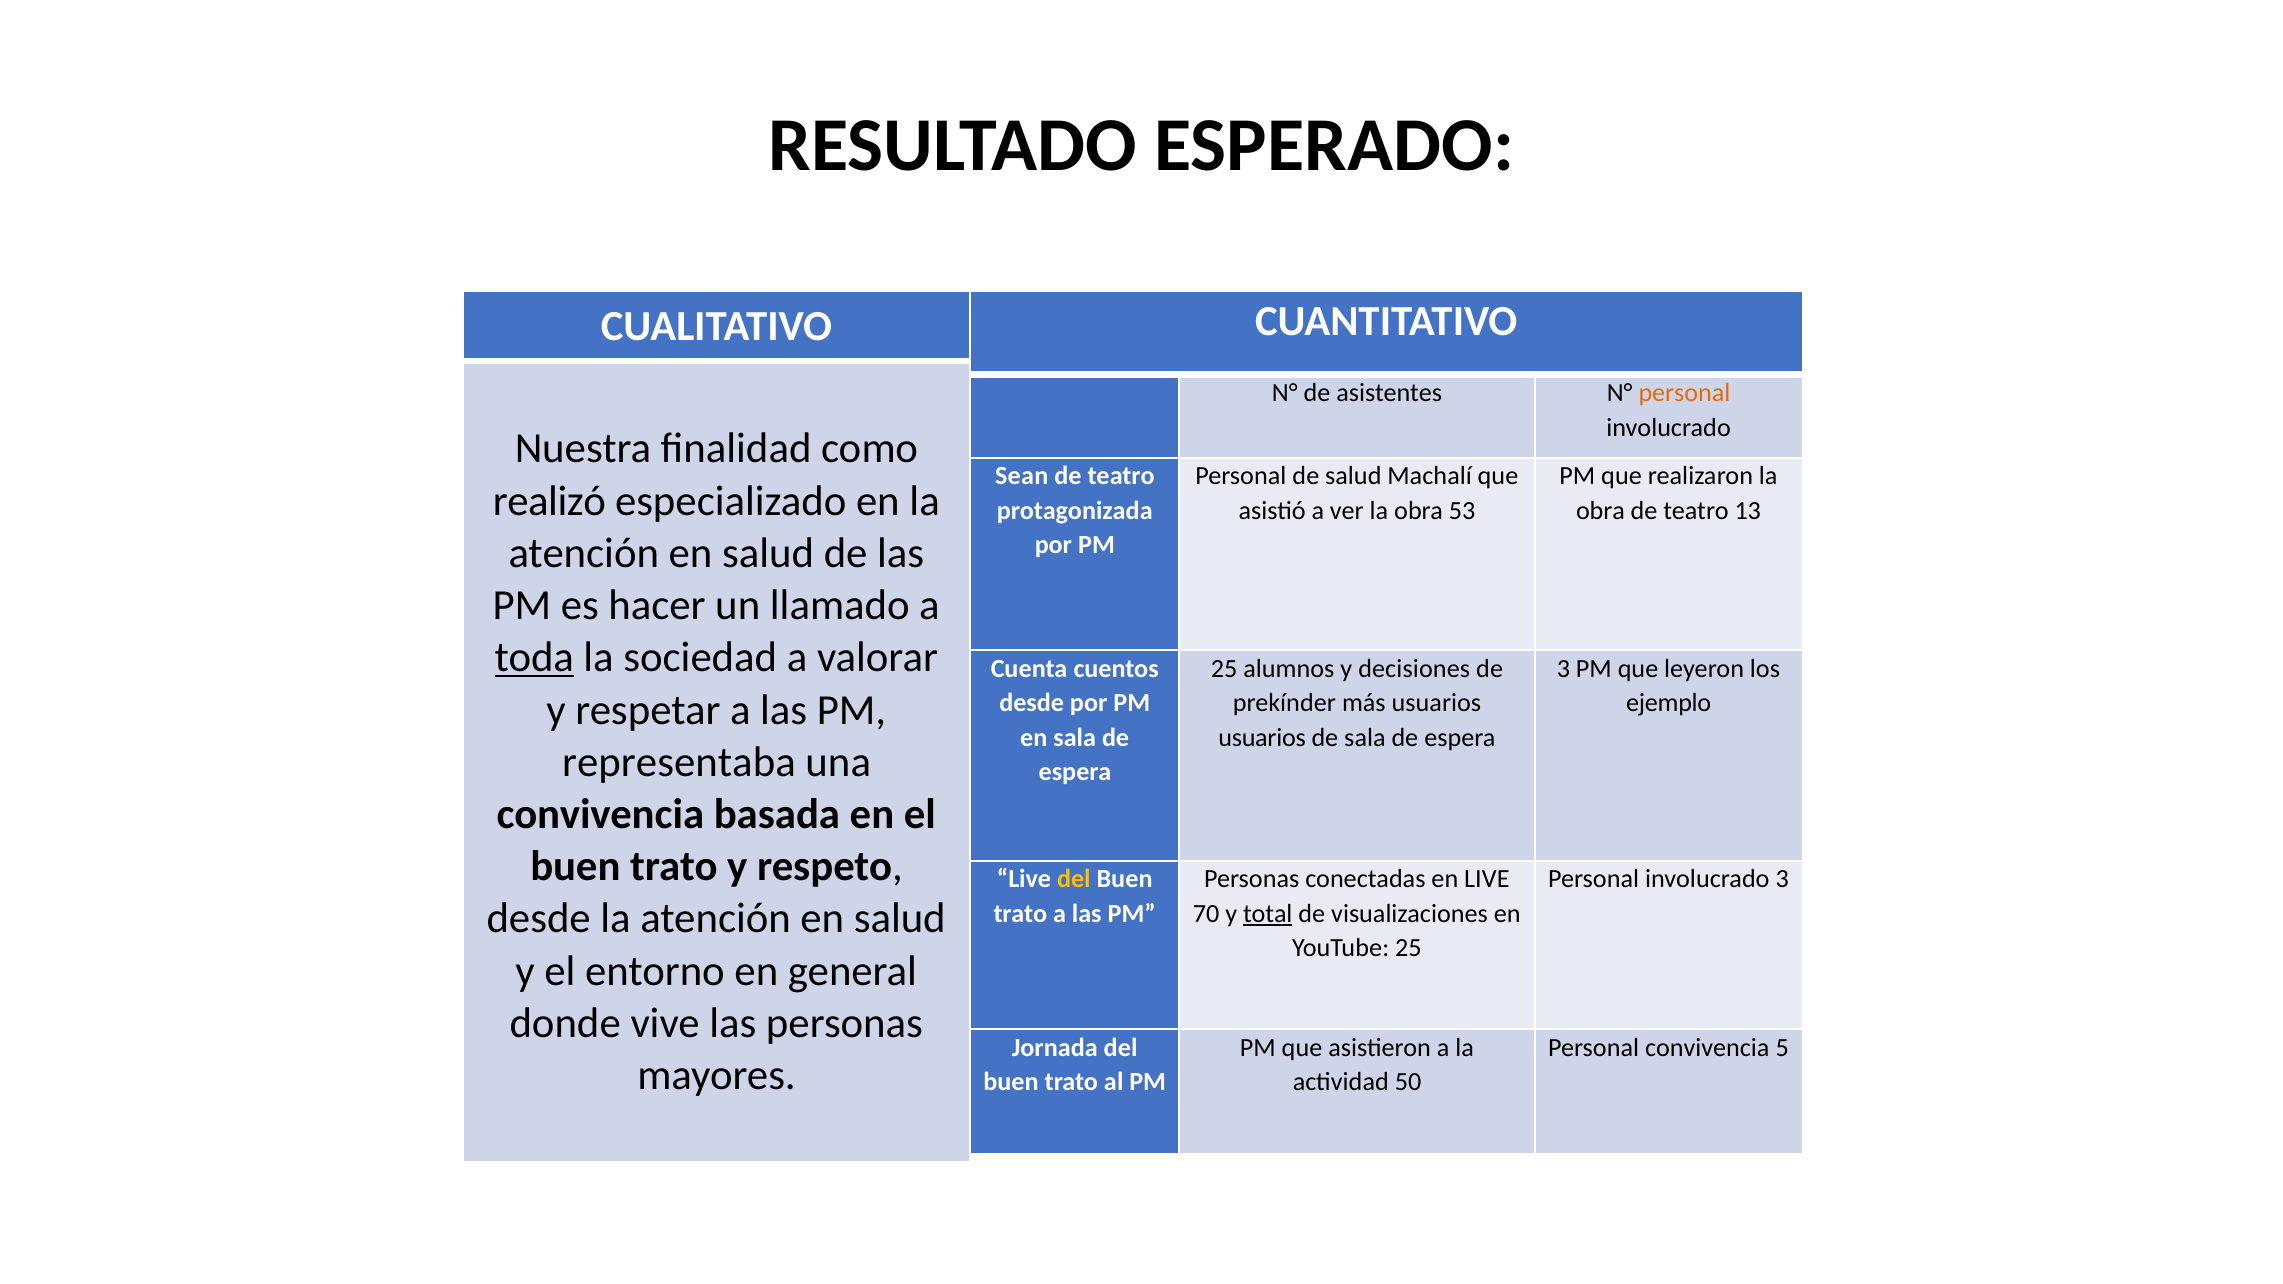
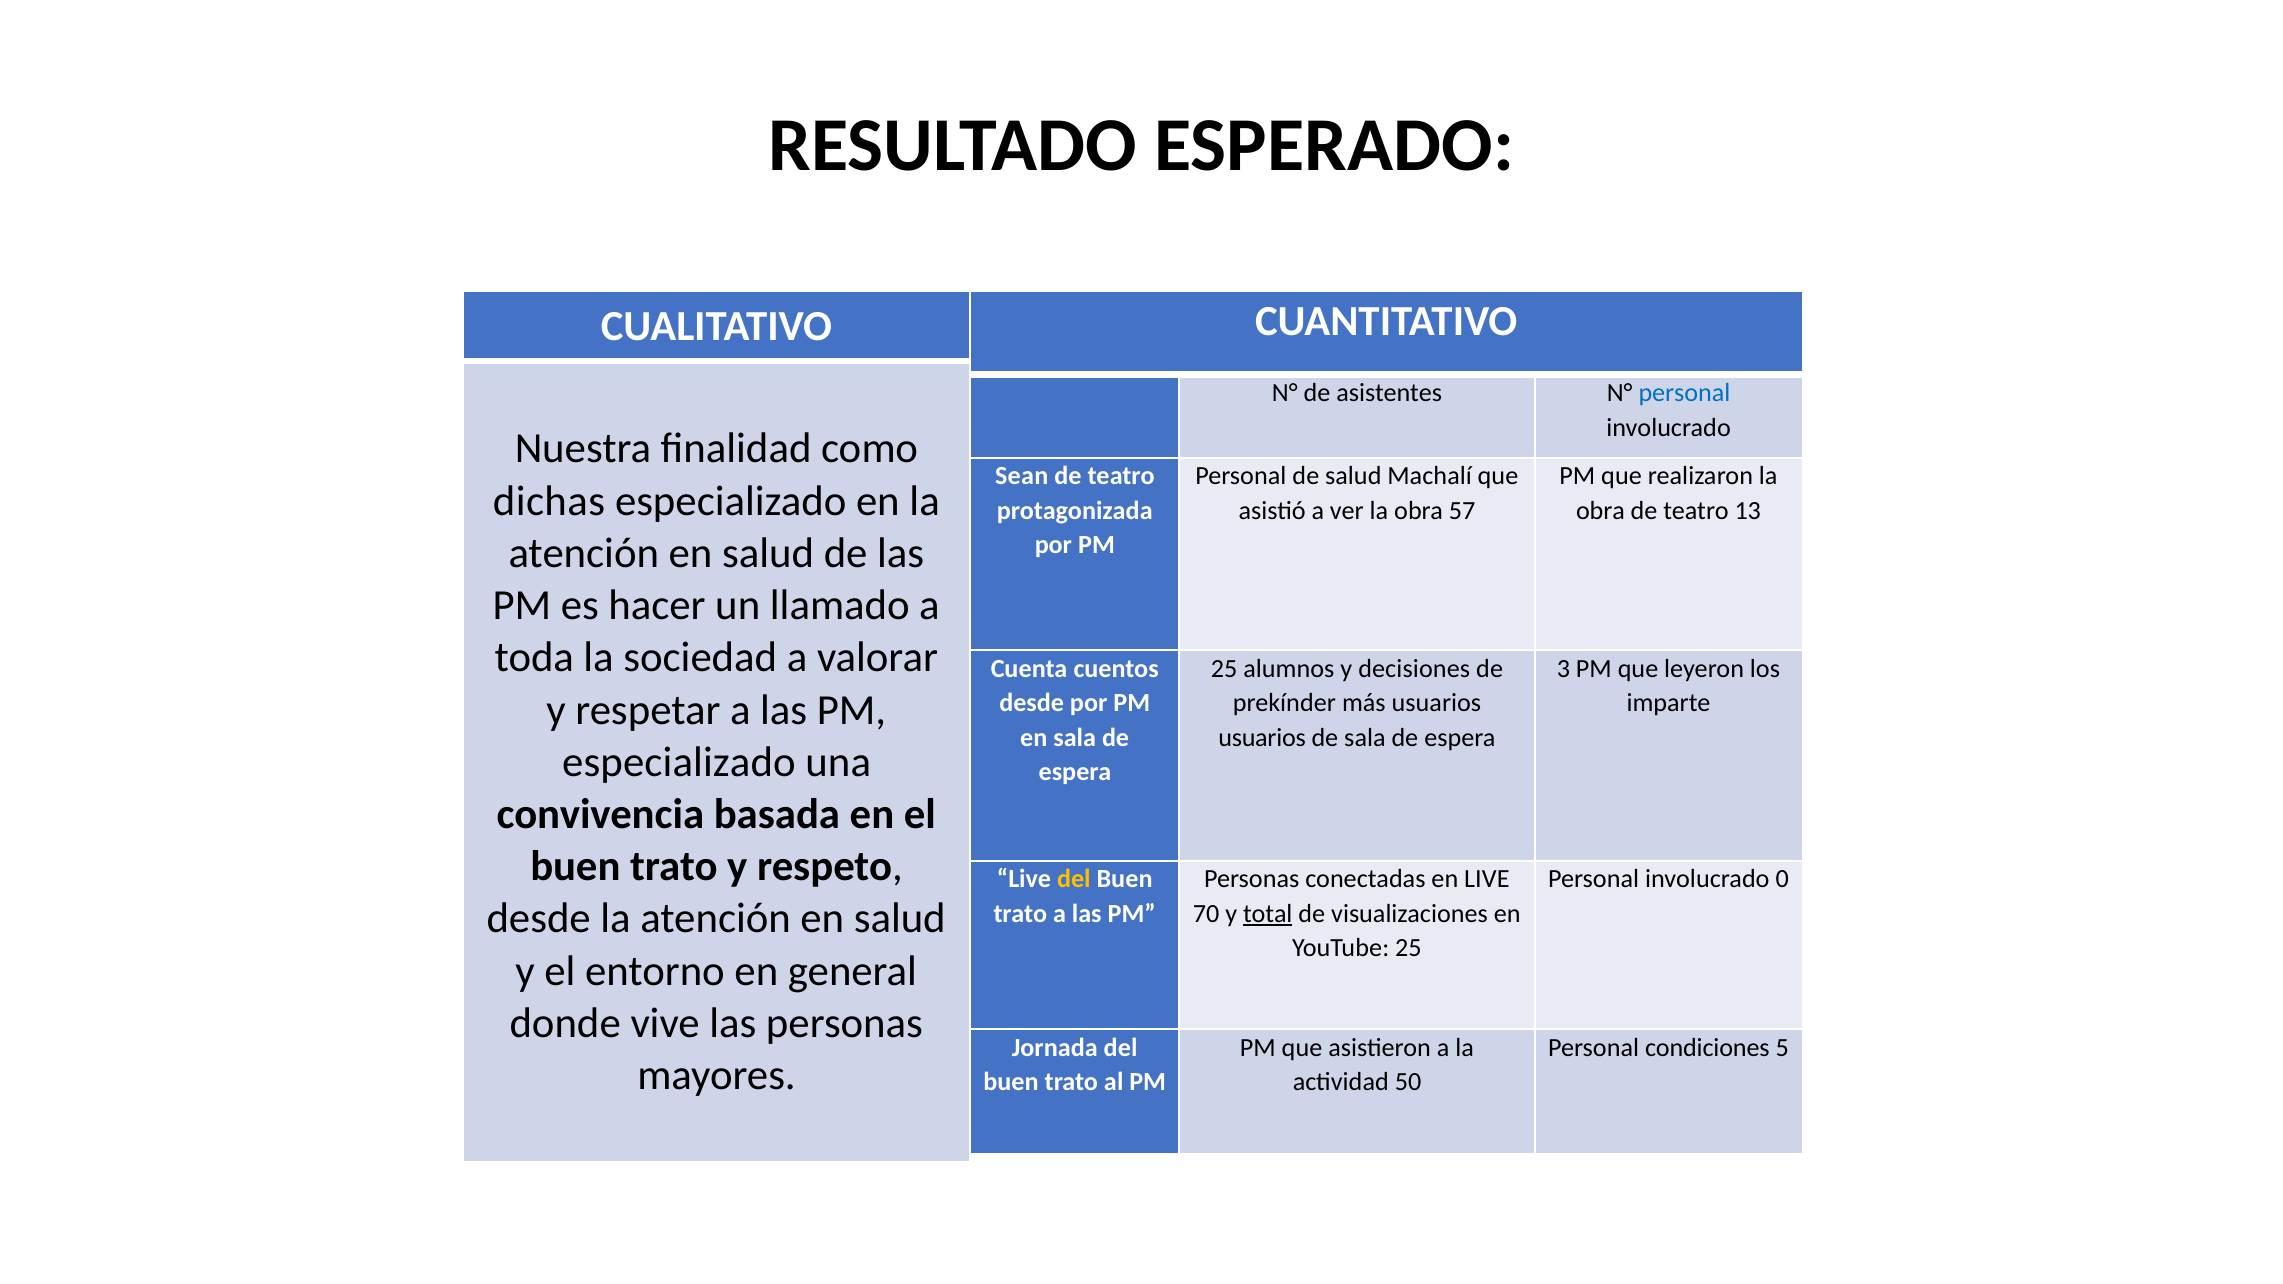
personal colour: orange -> blue (1684, 393)
realizó: realizó -> dichas (549, 501)
53: 53 -> 57 (1462, 511)
toda underline: present -> none (534, 658)
ejemplo: ejemplo -> imparte (1669, 703)
representaba: representaba -> especializado (679, 762)
involucrado 3: 3 -> 0 (1782, 879)
Personal convivencia: convivencia -> condiciones (1707, 1048)
